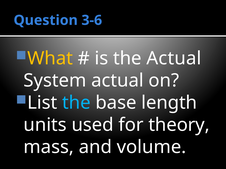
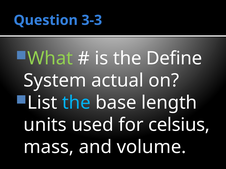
3-6: 3-6 -> 3-3 (92, 20)
What colour: yellow -> light green (50, 59)
the Actual: Actual -> Define (174, 59)
theory: theory -> celsius (179, 125)
